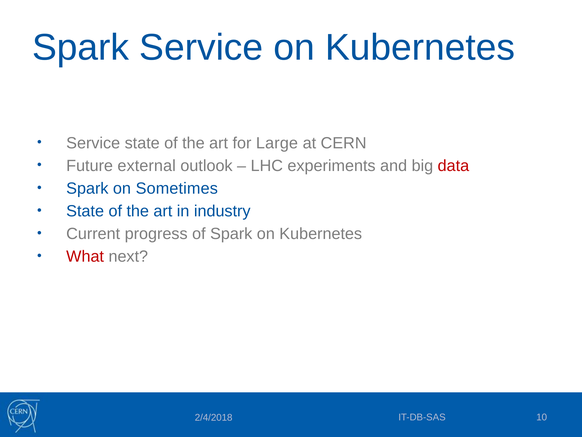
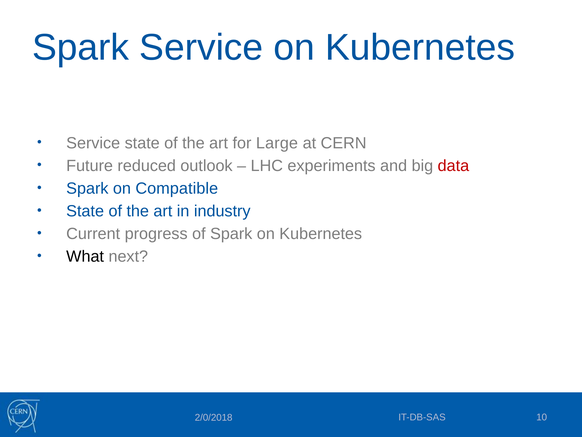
external: external -> reduced (147, 166)
Sometimes: Sometimes -> Compatible (177, 188)
What colour: red -> black (85, 256)
2/4/2018: 2/4/2018 -> 2/0/2018 (214, 417)
